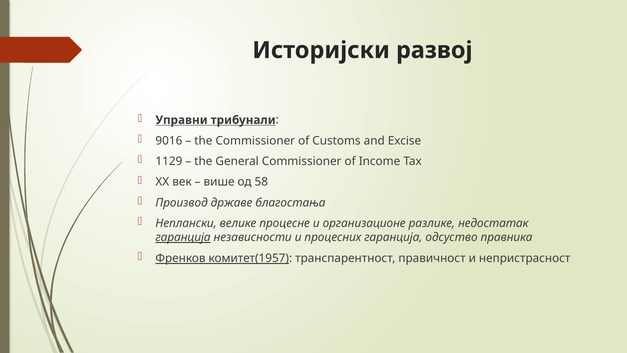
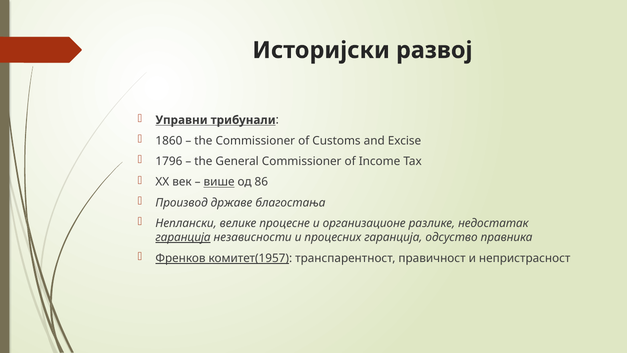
9016: 9016 -> 1860 (169, 141)
1129: 1129 -> 1796 (169, 161)
више underline: none -> present (219, 182)
58: 58 -> 86 (261, 182)
